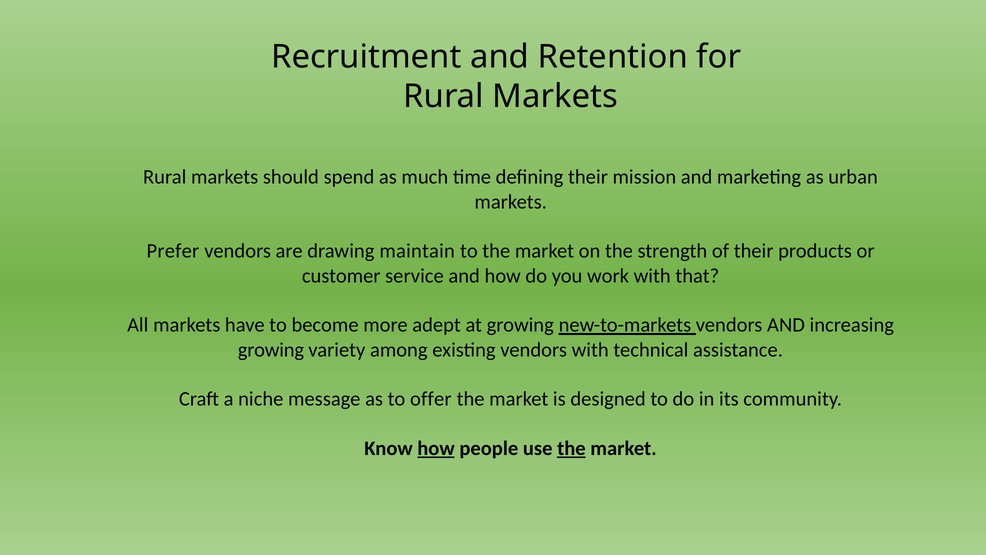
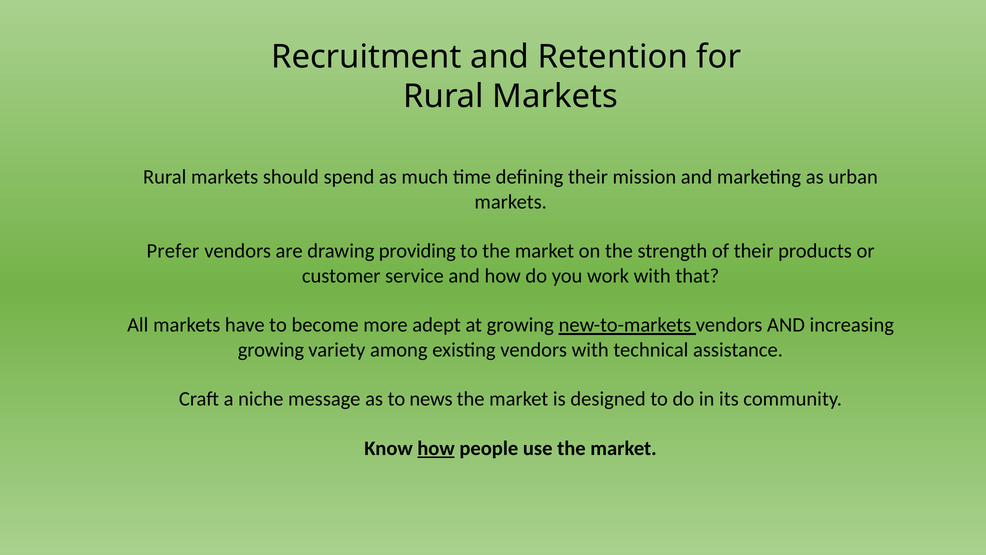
maintain: maintain -> providing (417, 251)
offer: offer -> news (431, 399)
the underline: present -> none (571, 448)
